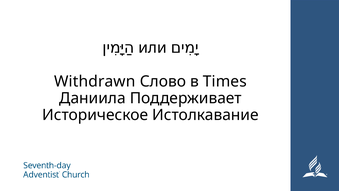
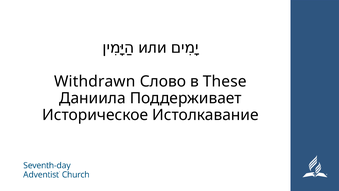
Times: Times -> These (225, 81)
